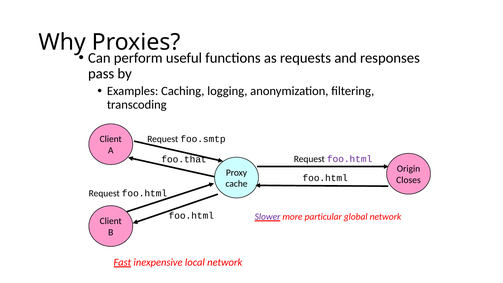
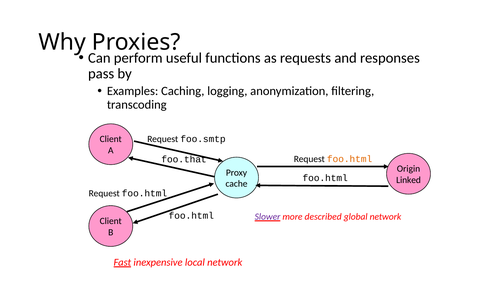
foo.html colour: purple -> orange (350, 159)
Closes: Closes -> Linked (409, 180)
particular: particular -> described (323, 217)
